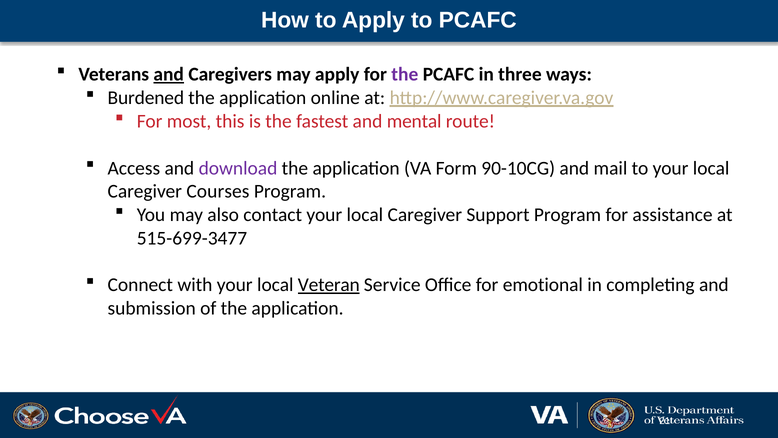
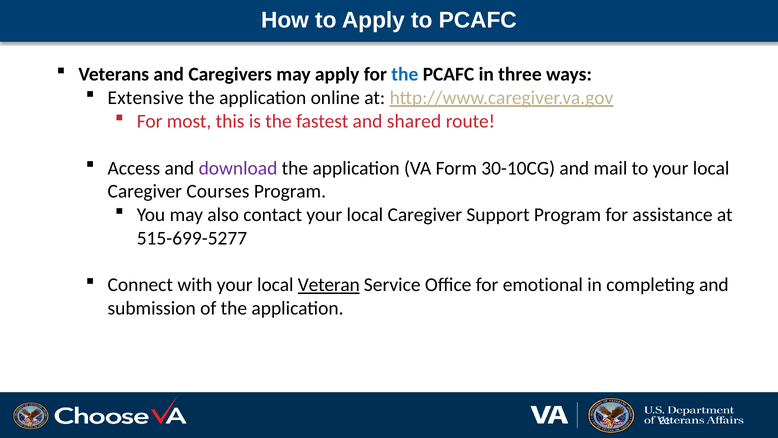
and underline: present -> none (169, 74)
the colour: purple -> blue (405, 74)
Burdened: Burdened -> Extensive (146, 98)
mental: mental -> shared (414, 121)
90-10CG: 90-10CG -> 30-10CG (518, 168)
515-699-3477: 515-699-3477 -> 515-699-5277 (192, 238)
